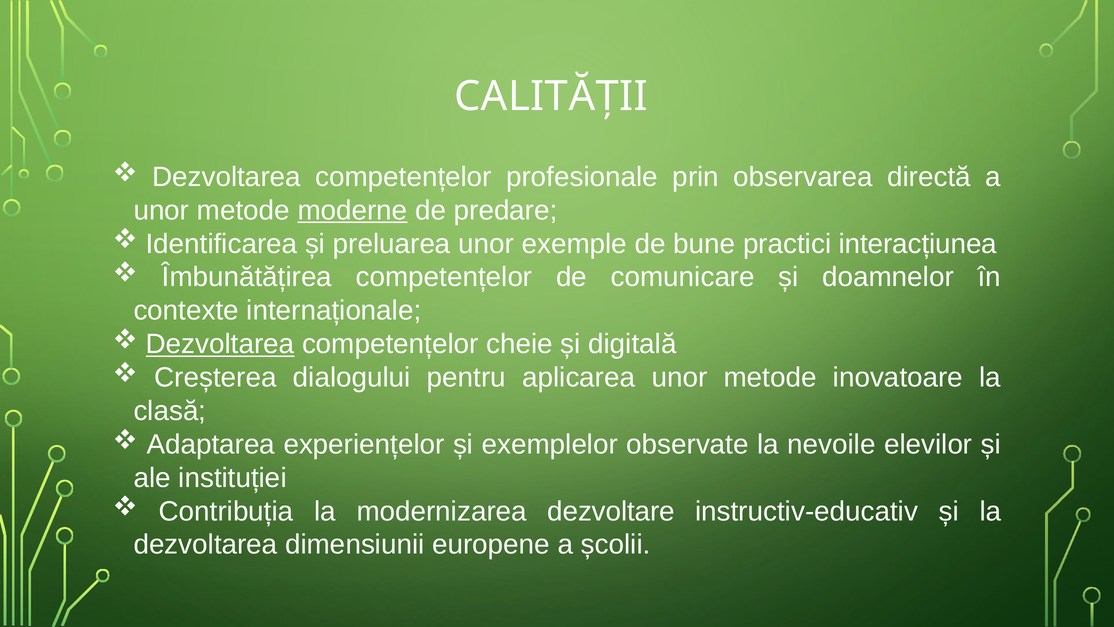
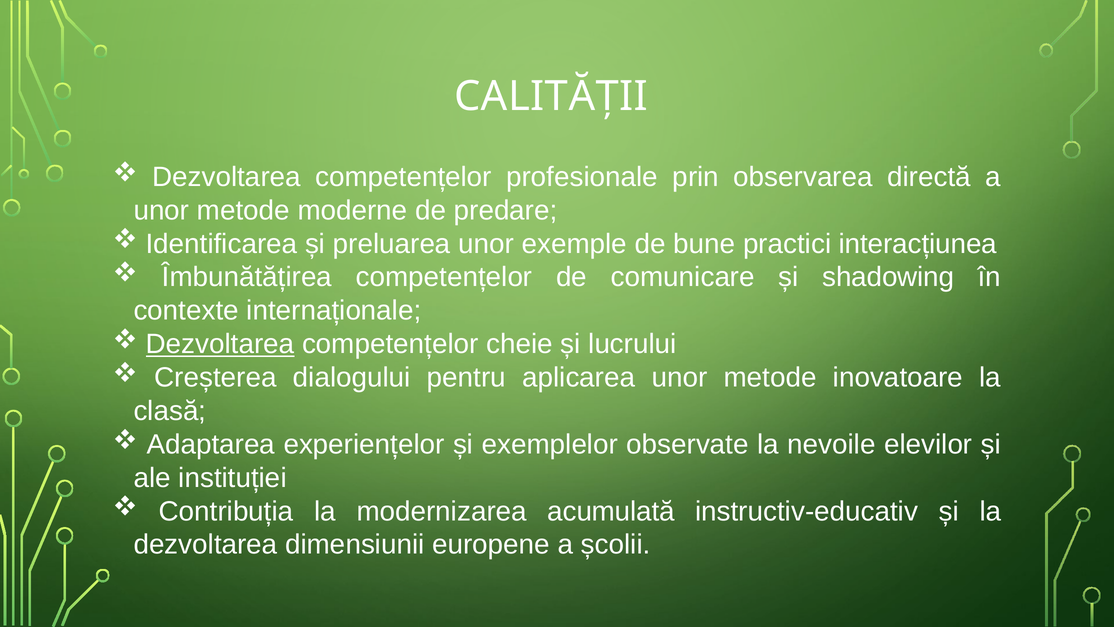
moderne underline: present -> none (352, 210)
doamnelor: doamnelor -> shadowing (888, 277)
digitală: digitală -> lucrului (632, 344)
dezvoltare: dezvoltare -> acumulată (611, 511)
